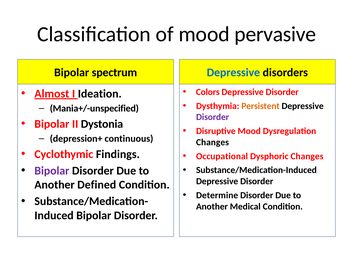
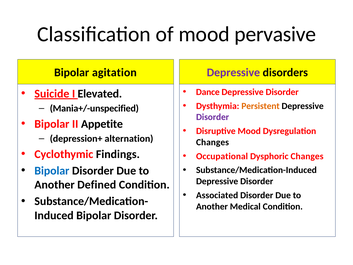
spectrum: spectrum -> agitation (114, 73)
Depressive colour: blue -> purple (233, 73)
Colors: Colors -> Dance (208, 92)
Almost: Almost -> Suicide (52, 94)
Ideation: Ideation -> Elevated (100, 94)
Dystonia: Dystonia -> Appetite (102, 124)
continuous: continuous -> alternation (129, 139)
Bipolar colour: purple -> blue (52, 171)
Determine: Determine -> Associated (217, 195)
